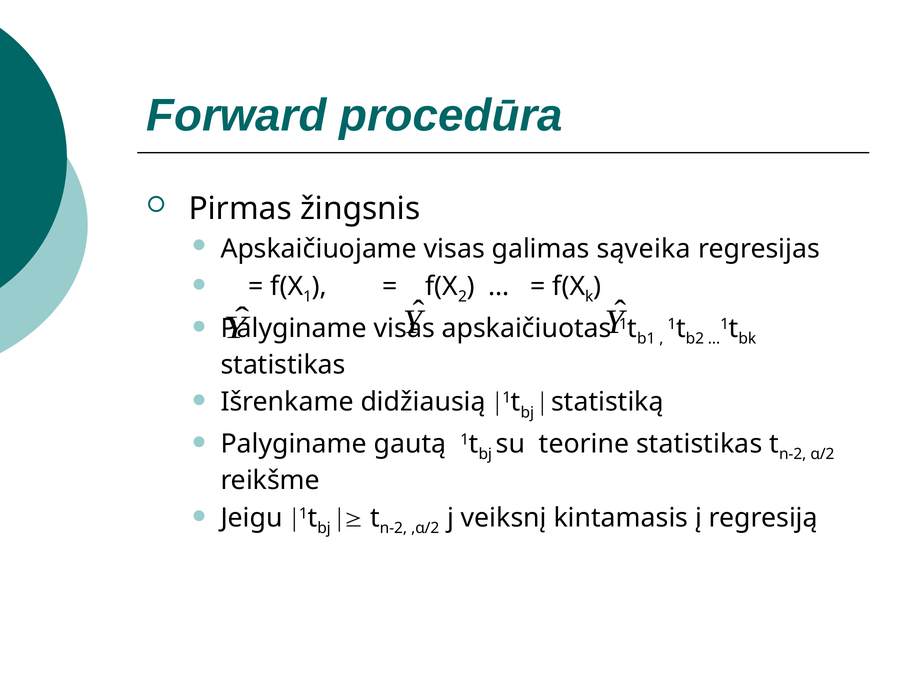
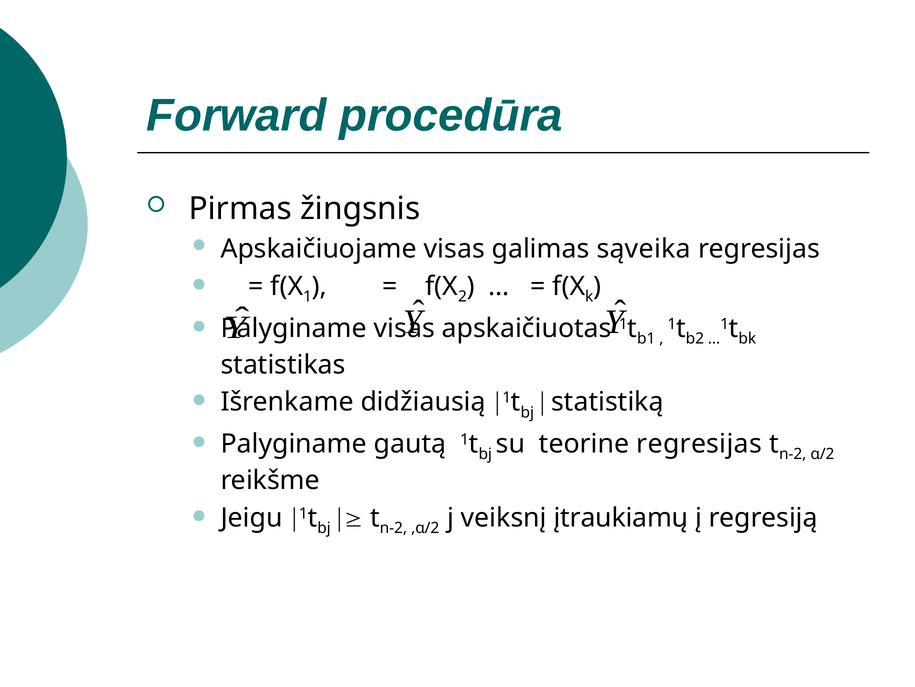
teorine statistikas: statistikas -> regresijas (699, 443)
kintamasis: kintamasis -> įtraukiamų (621, 517)
